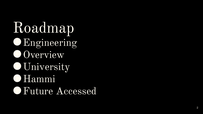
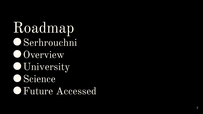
Engineering: Engineering -> Serhrouchni (50, 43)
Hammi: Hammi -> Science (39, 79)
